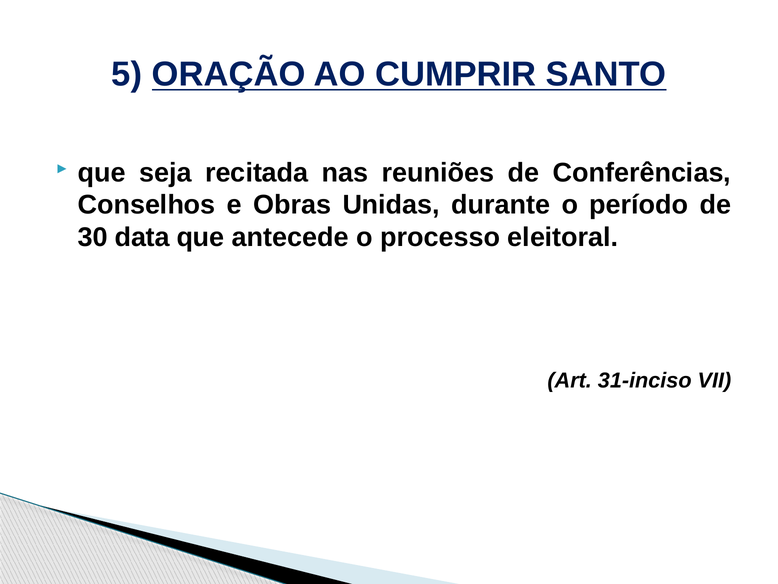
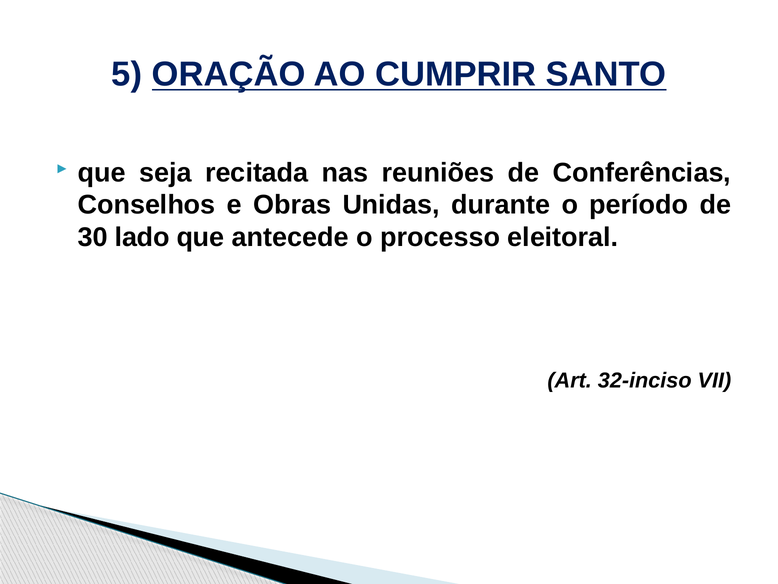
data: data -> lado (142, 237)
31-inciso: 31-inciso -> 32-inciso (645, 380)
